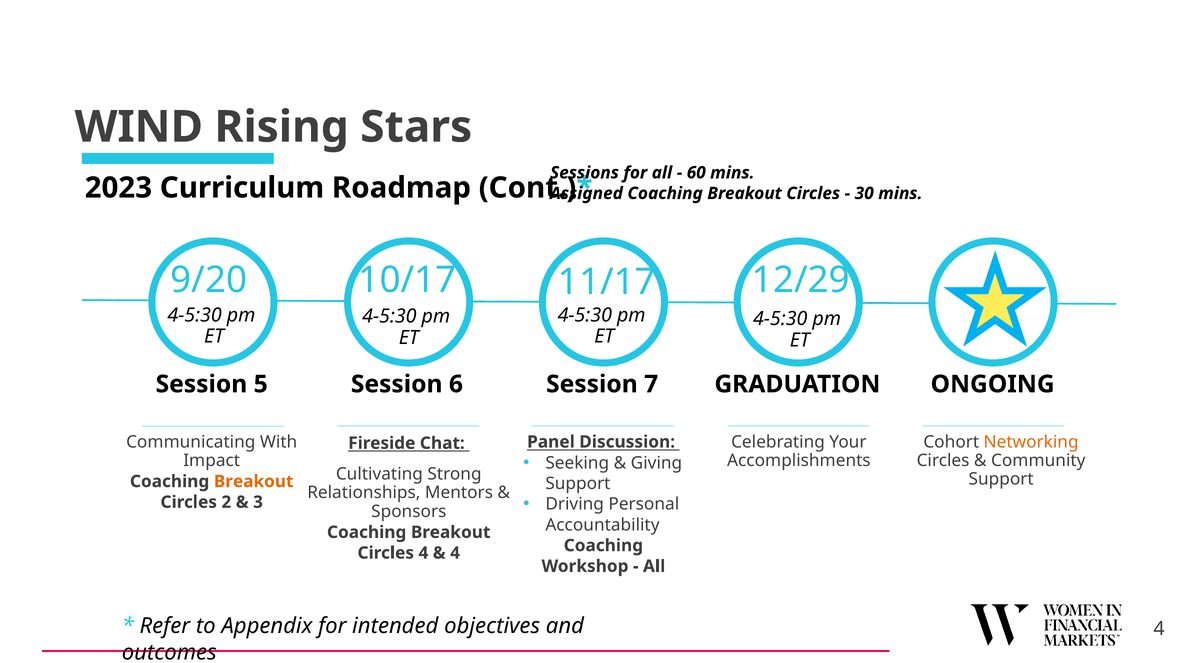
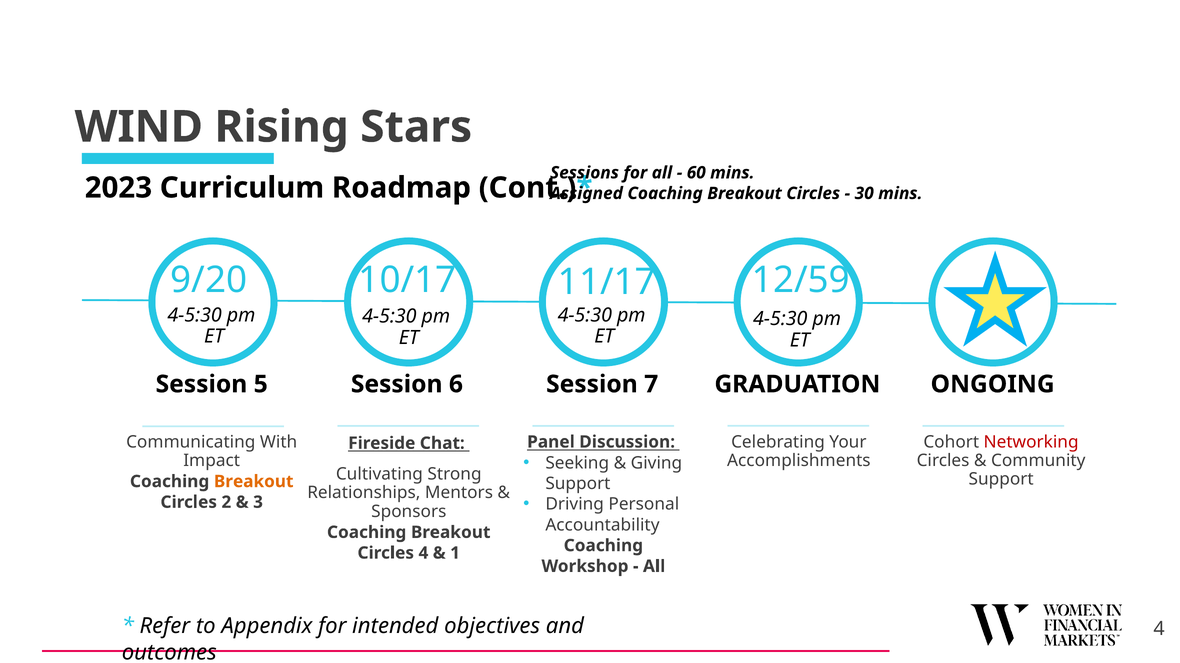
12/29: 12/29 -> 12/59 (801, 281)
Networking colour: orange -> red (1031, 442)
4: 4 -> 1 (455, 554)
